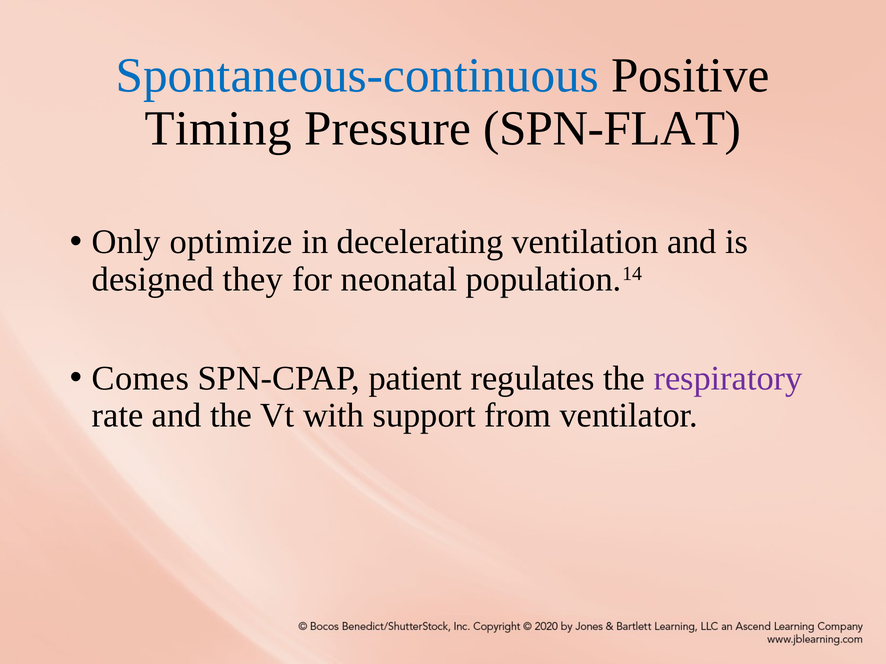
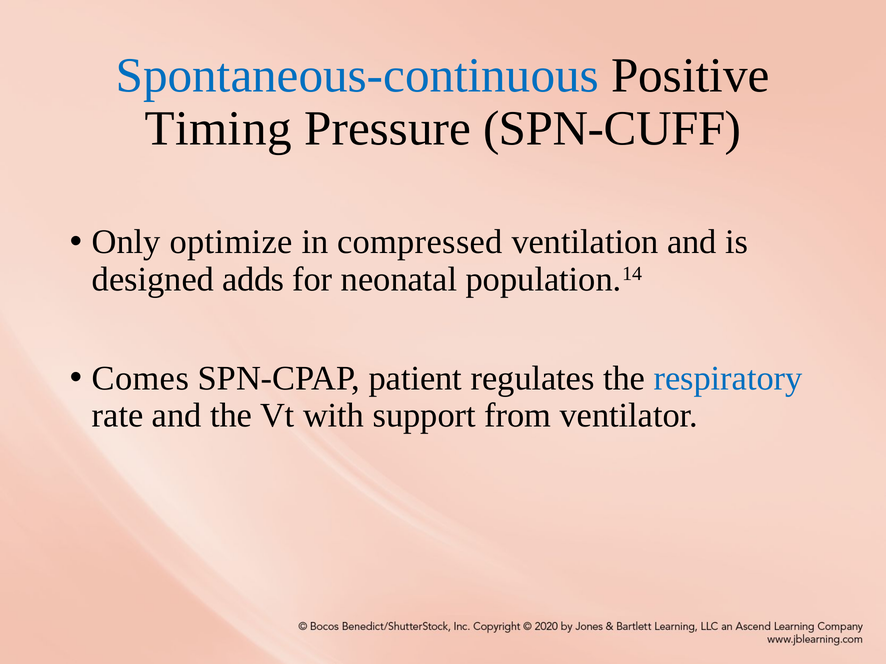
SPN-FLAT: SPN-FLAT -> SPN-CUFF (612, 129)
decelerating: decelerating -> compressed (420, 242)
they: they -> adds (253, 279)
respiratory colour: purple -> blue (728, 378)
